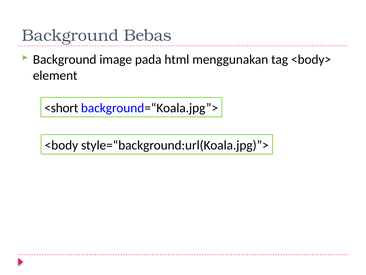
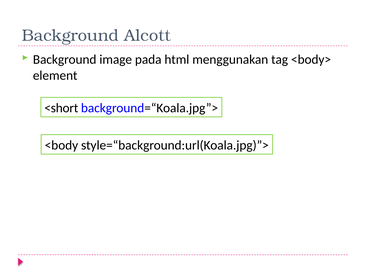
Bebas: Bebas -> Alcott (148, 35)
